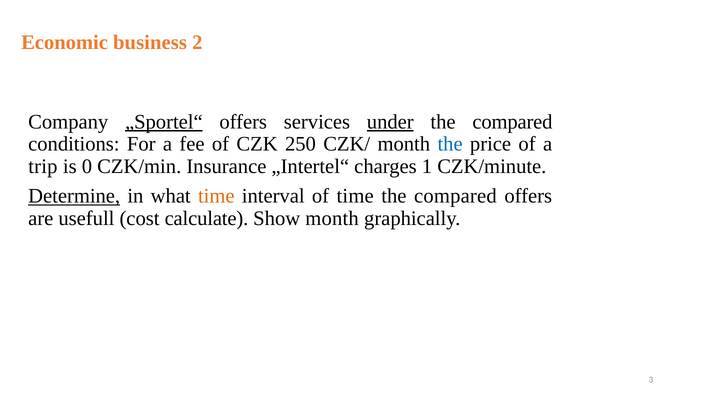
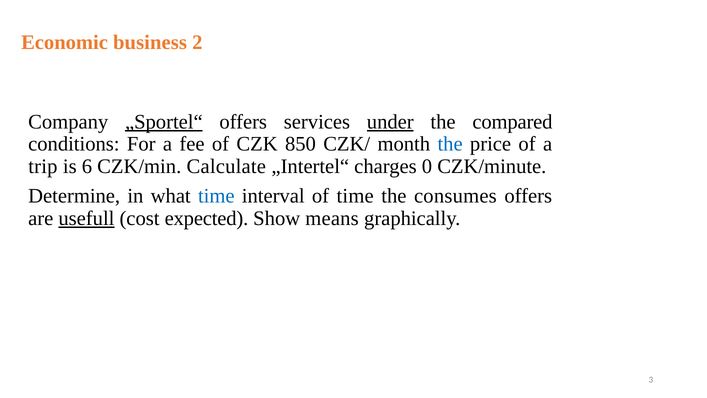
250: 250 -> 850 (300, 144)
0: 0 -> 6 (87, 166)
Insurance: Insurance -> Calculate (226, 166)
1: 1 -> 0 (427, 166)
Determine underline: present -> none (74, 196)
time colour: orange -> blue (216, 196)
compared: compared -> consumes (455, 196)
usefull underline: none -> present (86, 218)
calculate: calculate -> expected (206, 218)
Show month: month -> means (332, 218)
